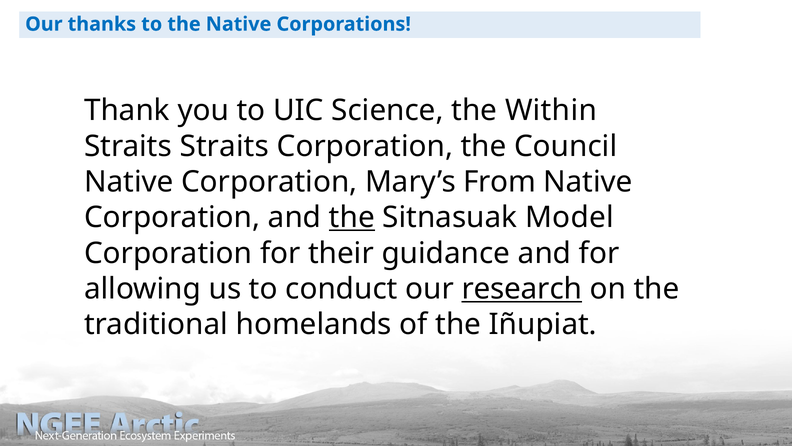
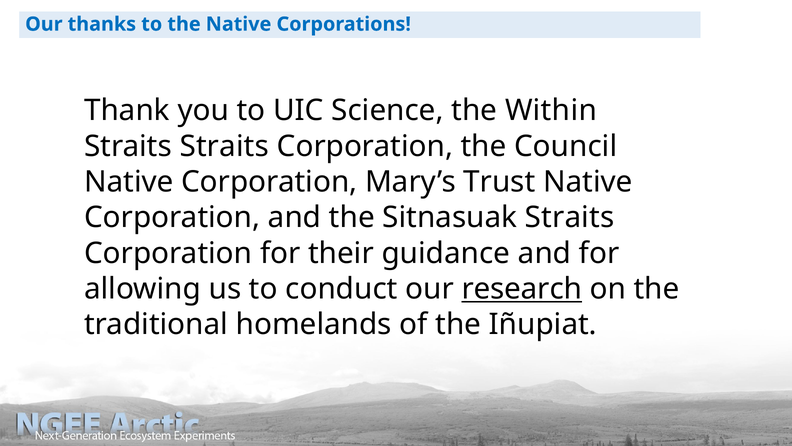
From: From -> Trust (499, 182)
the underline: present -> none (352, 217)
Sitnasuak Model: Model -> Straits (570, 217)
